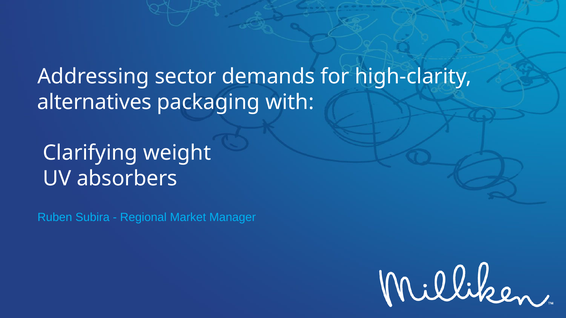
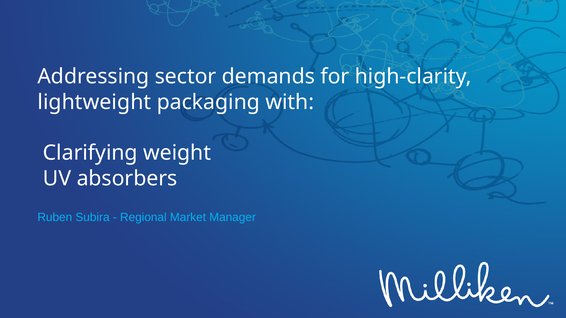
alternatives: alternatives -> lightweight (94, 102)
